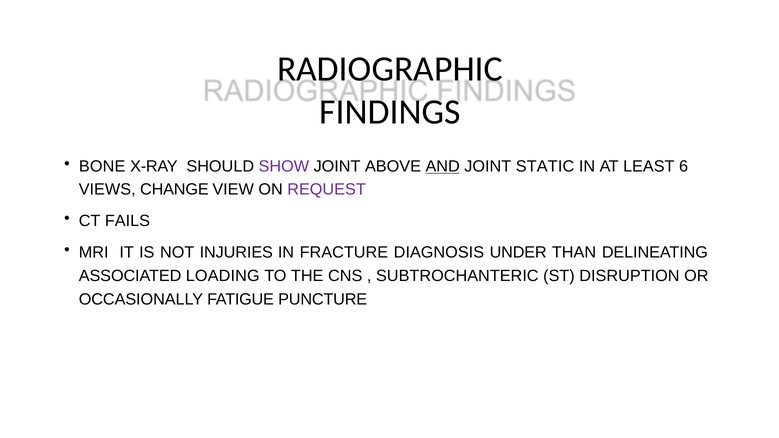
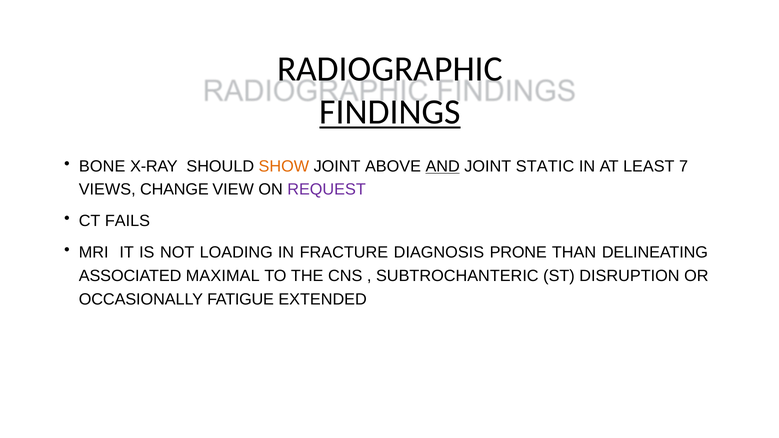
FINDINGS underline: none -> present (390, 112)
SHOW colour: purple -> orange (284, 166)
6: 6 -> 7 (684, 166)
INJURIES: INJURIES -> LOADING (236, 253)
UNDER: UNDER -> PRONE (518, 253)
LOADING: LOADING -> MAXIMAL (223, 276)
PUNCTURE: PUNCTURE -> EXTENDED (323, 299)
